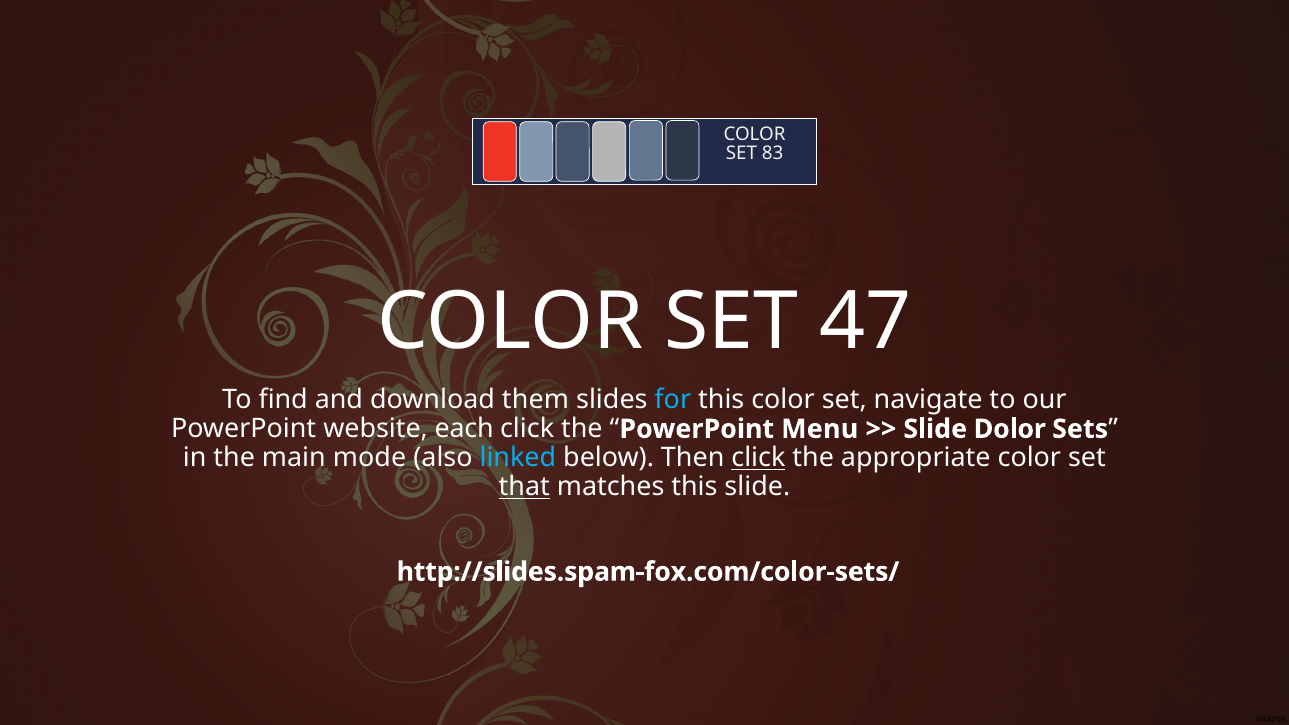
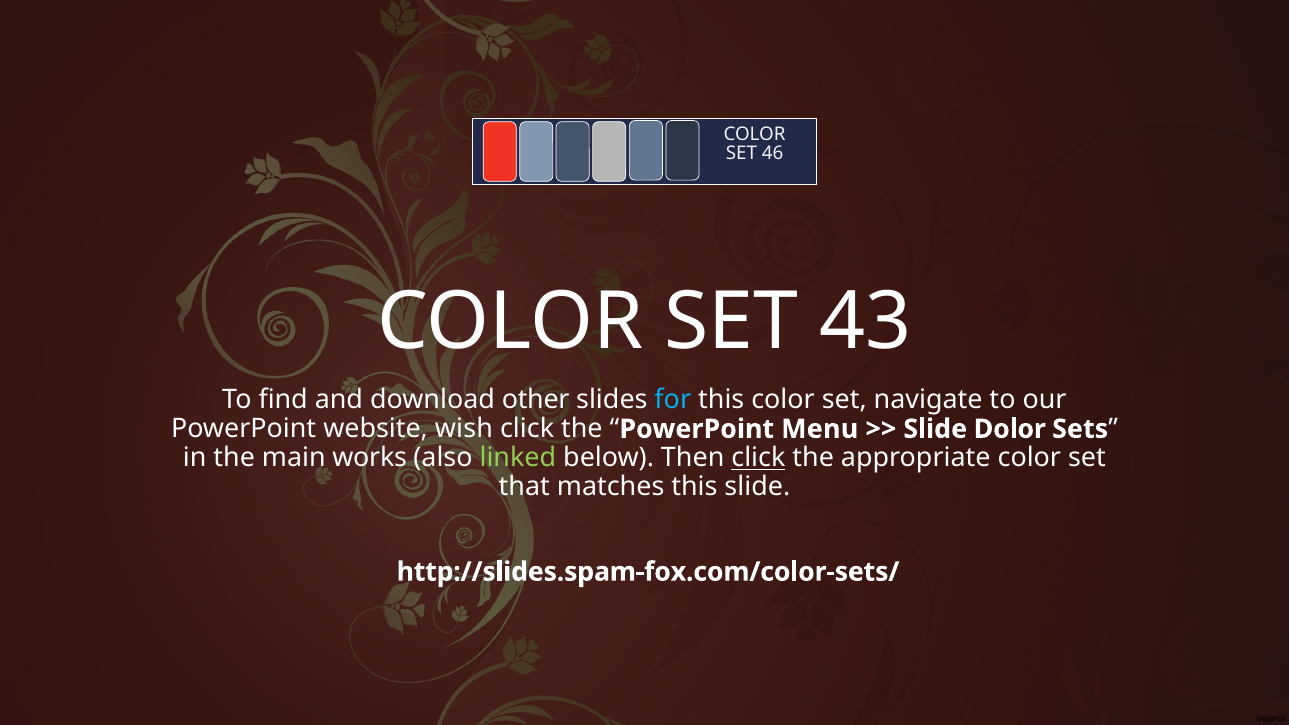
83: 83 -> 46 (773, 153)
47: 47 -> 43 (865, 322)
them: them -> other (536, 400)
each: each -> wish (464, 429)
mode: mode -> works (370, 458)
linked colour: light blue -> light green (518, 458)
that underline: present -> none (524, 487)
